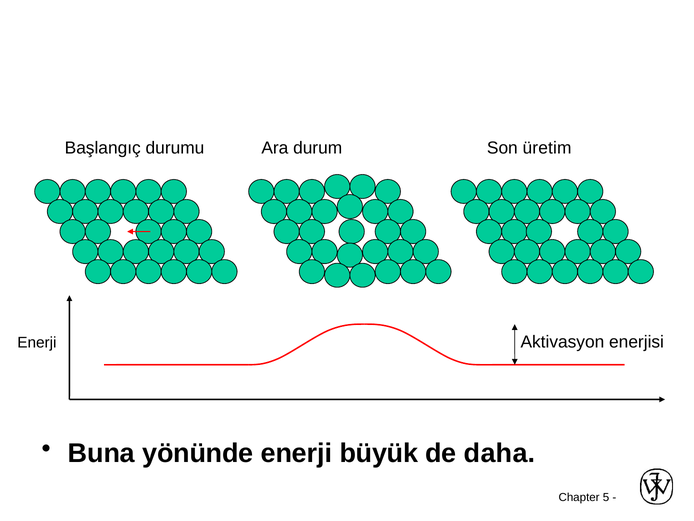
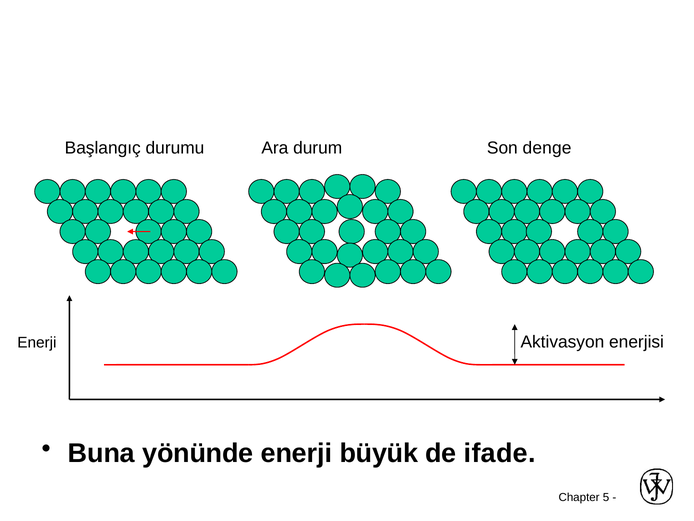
üretim: üretim -> denge (547, 148)
daha: daha -> ifade (500, 453)
